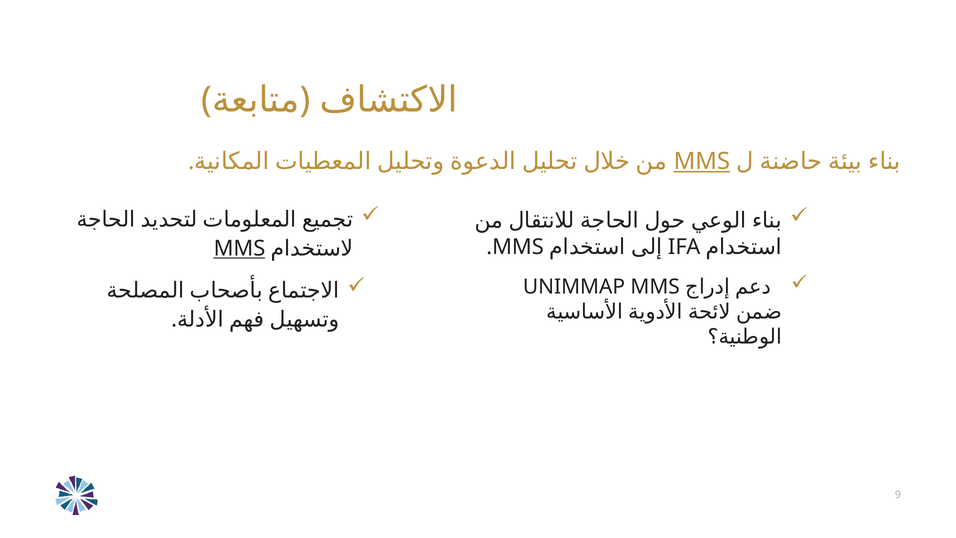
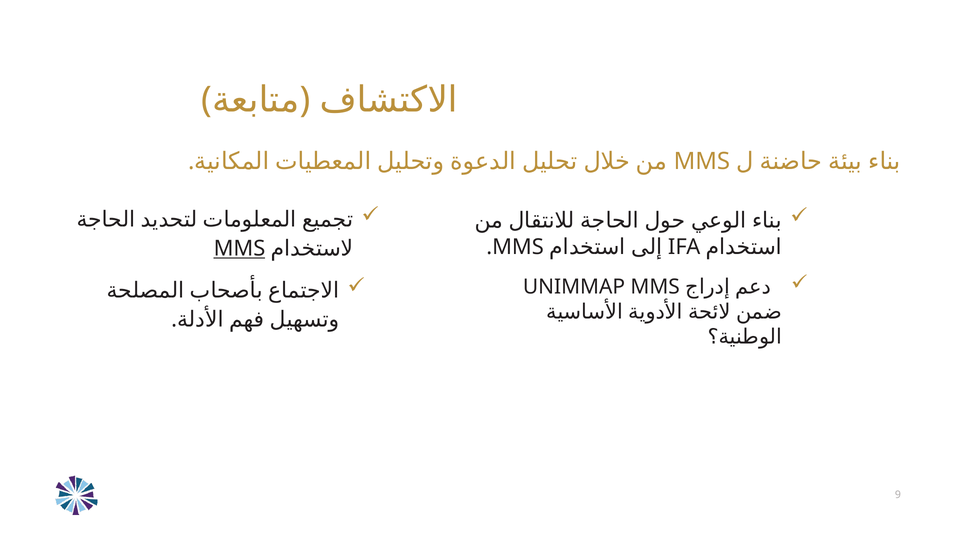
MMS underline: present -> none (702, 161)
